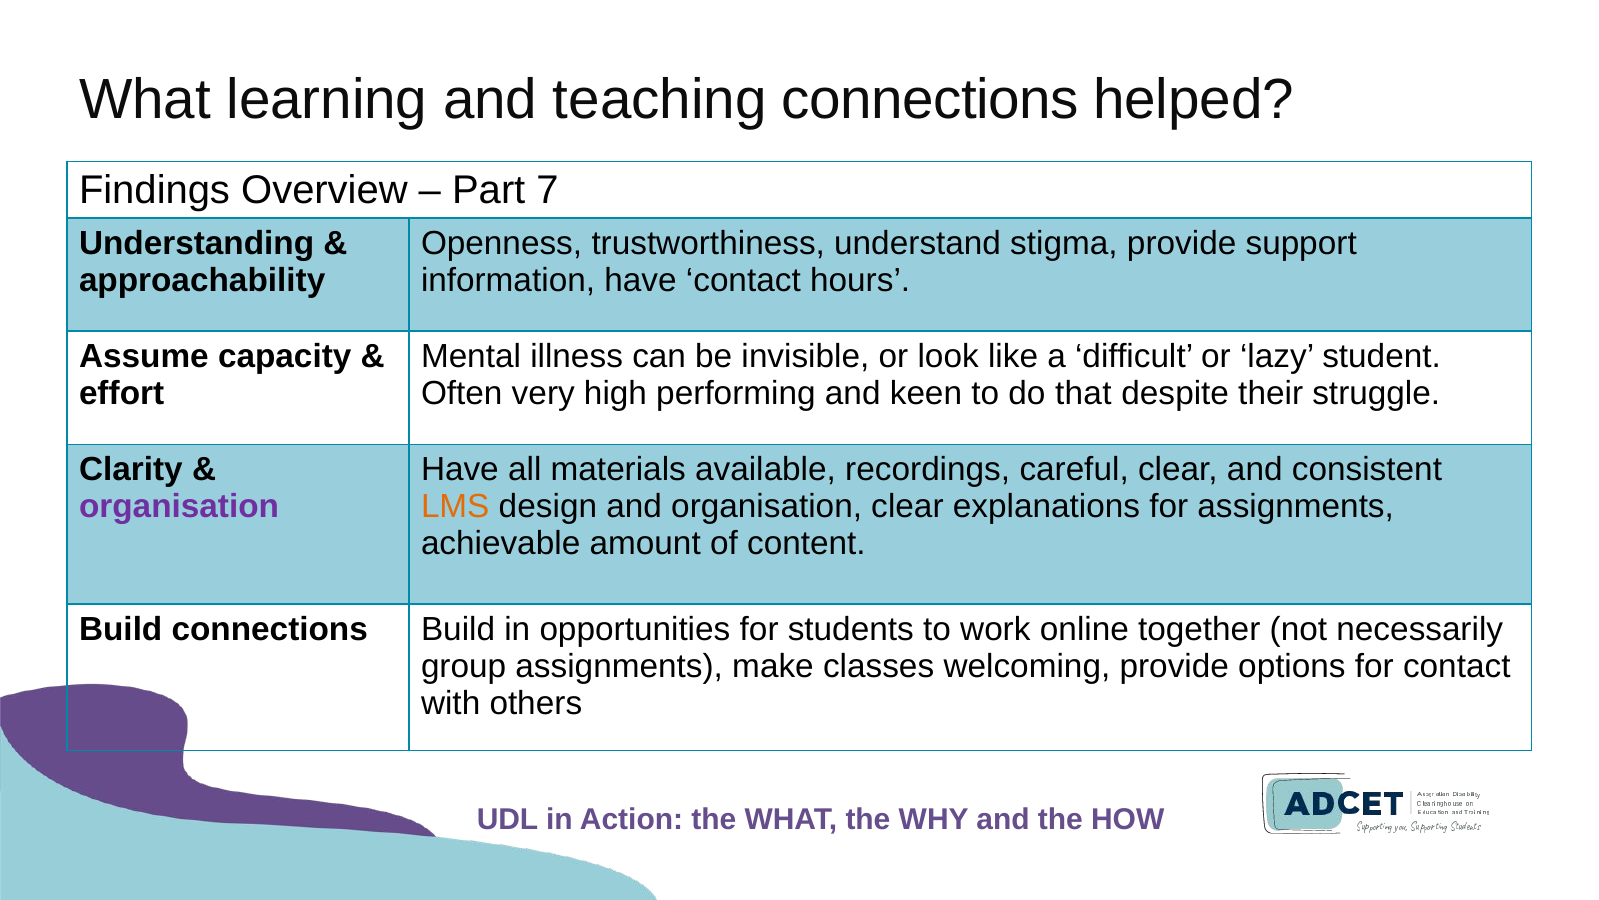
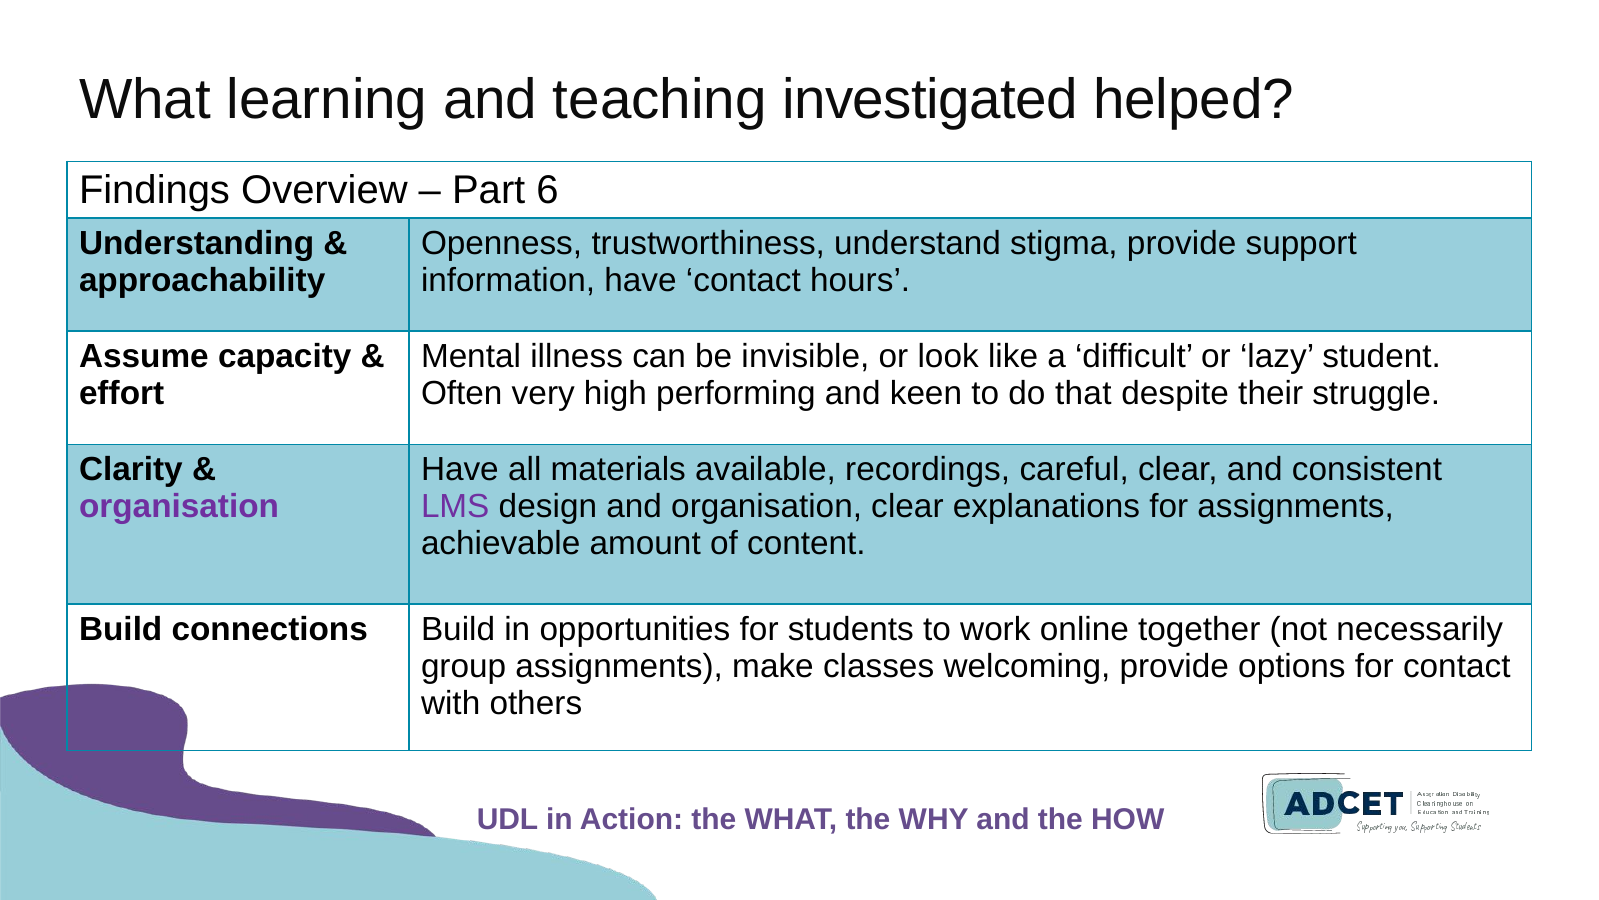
teaching connections: connections -> investigated (930, 100)
7: 7 -> 6 (548, 190)
LMS colour: orange -> purple (455, 506)
